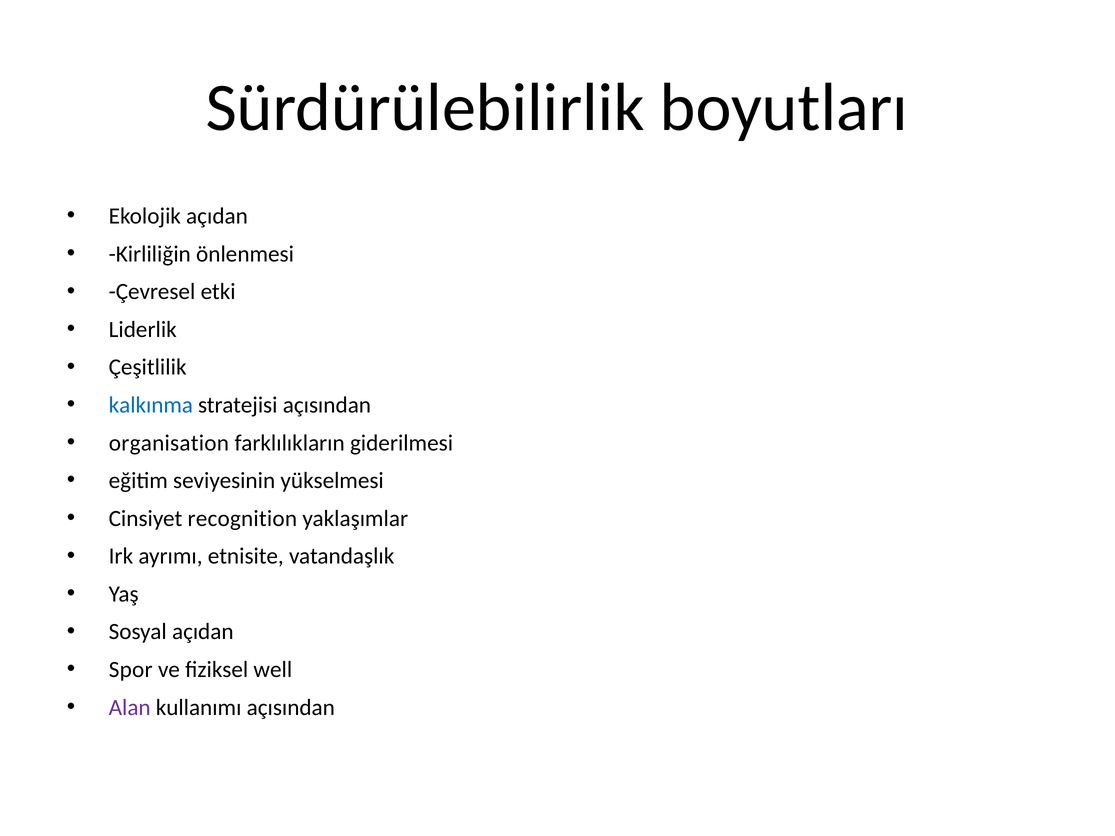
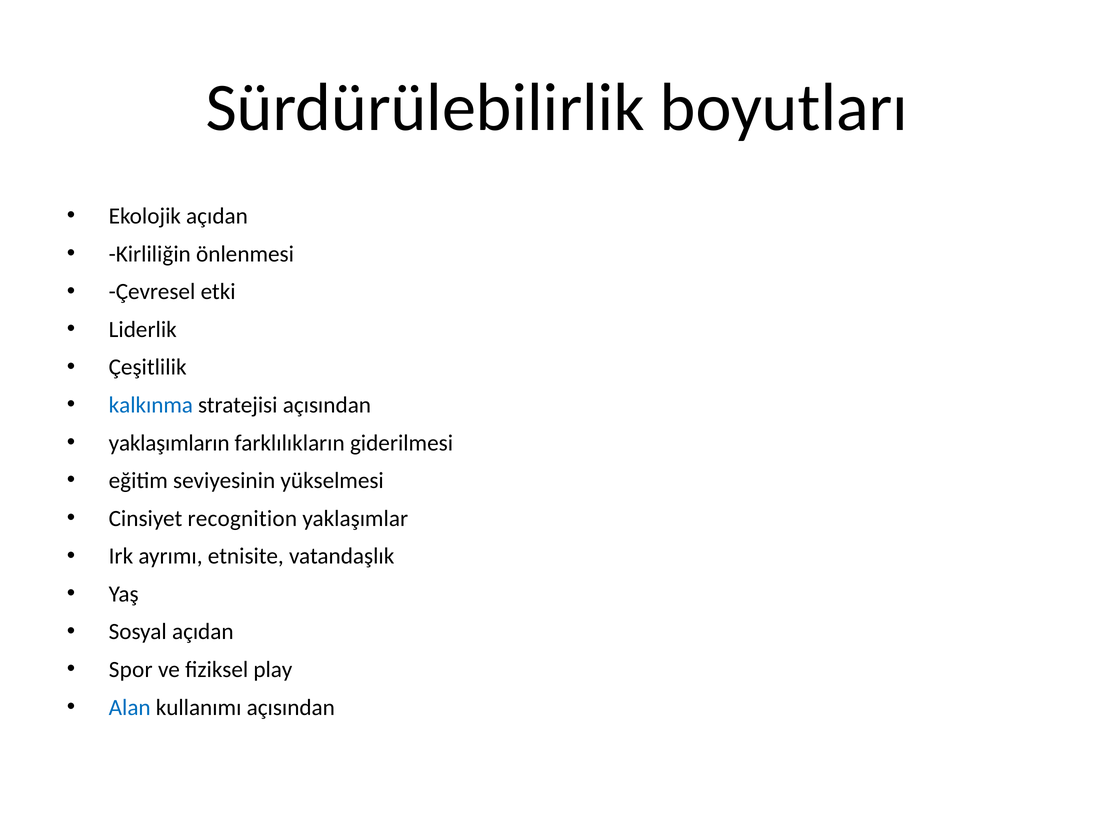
organisation: organisation -> yaklaşımların (169, 443)
well: well -> play (273, 670)
Alan colour: purple -> blue (130, 708)
